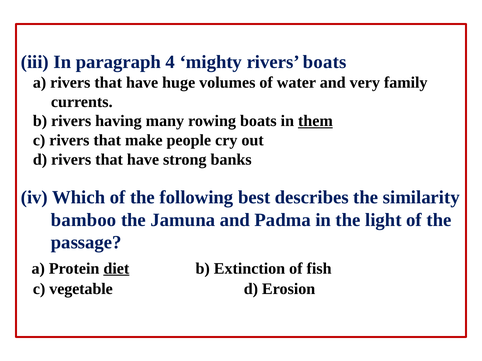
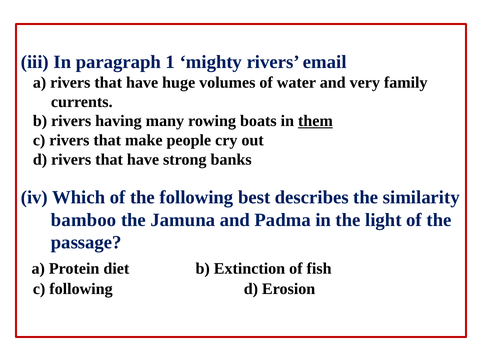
4: 4 -> 1 (170, 62)
rivers boats: boats -> email (325, 62)
diet underline: present -> none (116, 269)
c vegetable: vegetable -> following (81, 289)
